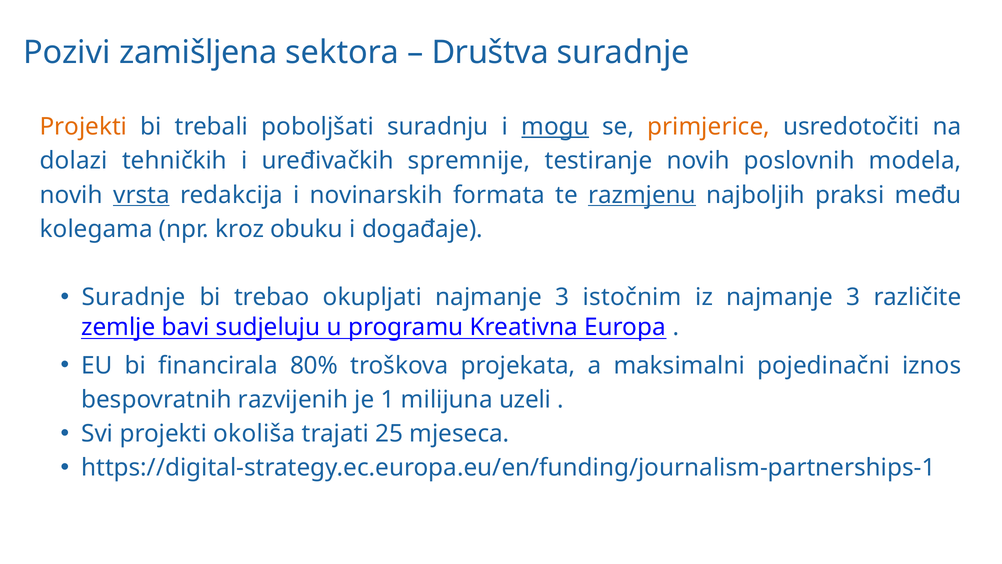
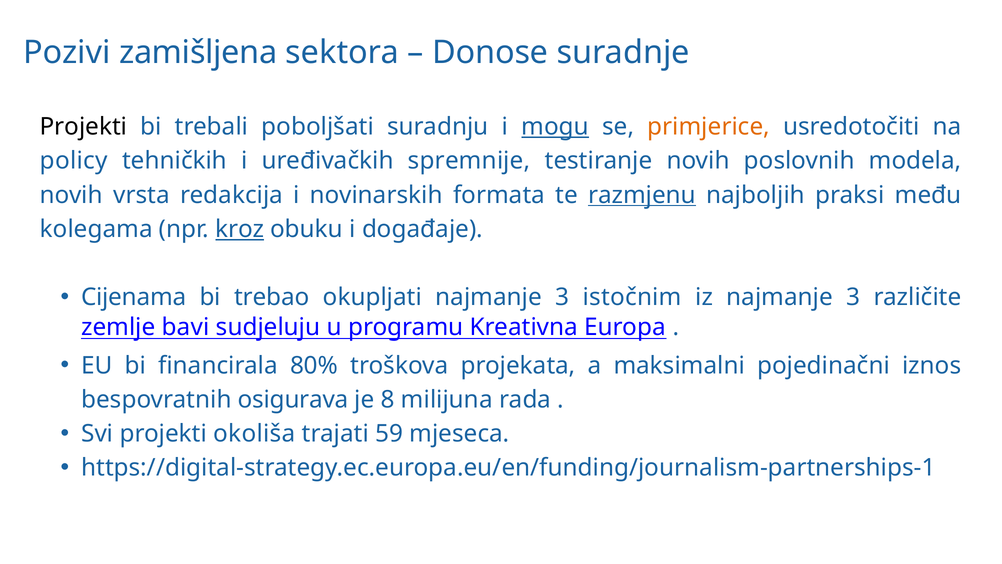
Društva: Društva -> Donose (490, 52)
Projekti colour: orange -> black (83, 127)
dolazi: dolazi -> policy (74, 161)
vrsta underline: present -> none (141, 195)
kroz underline: none -> present (240, 229)
Suradnje: Suradnje -> Cijenama (134, 297)
razvijenih: razvijenih -> osigurava (293, 399)
1: 1 -> 8 (388, 399)
uzeli: uzeli -> rada (525, 399)
25: 25 -> 59 (389, 433)
